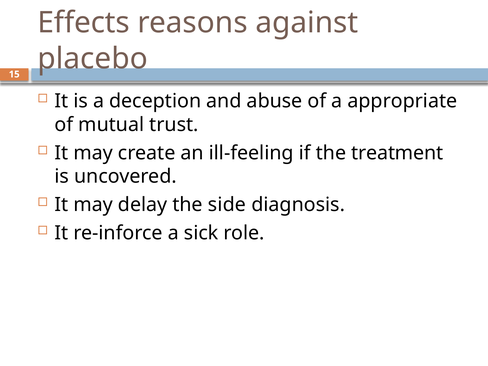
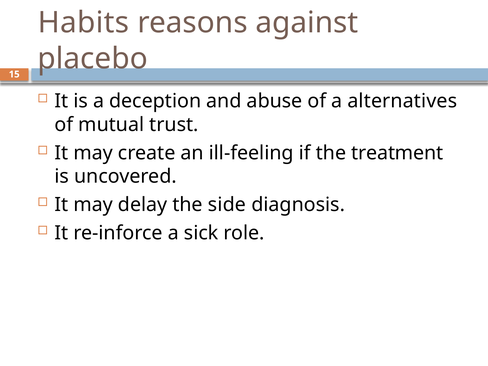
Effects: Effects -> Habits (83, 23)
appropriate: appropriate -> alternatives (402, 101)
